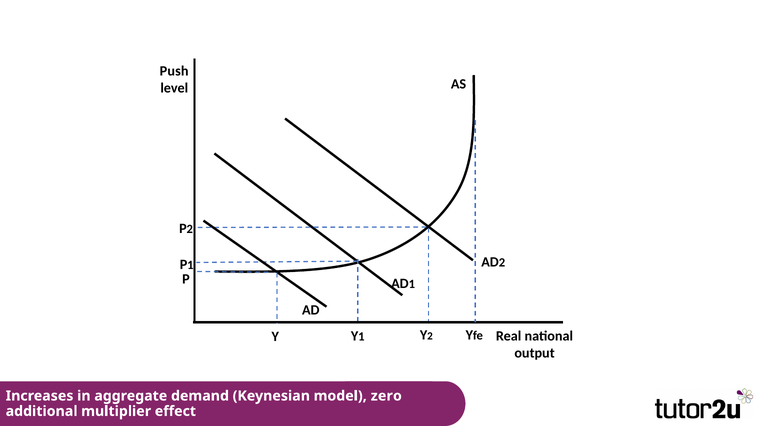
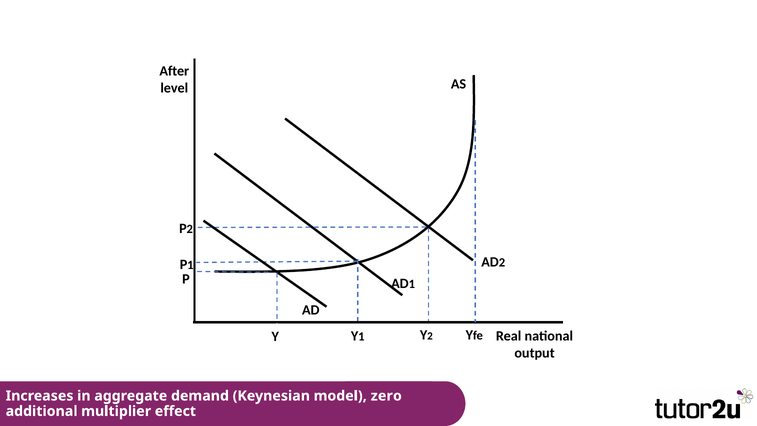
Push: Push -> After (174, 71)
